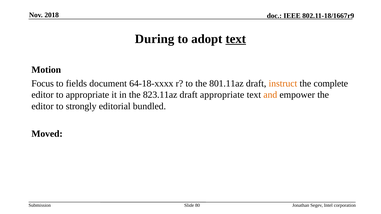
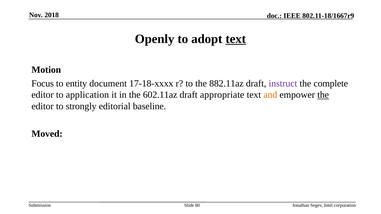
During: During -> Openly (155, 39)
fields: fields -> entity (76, 84)
64-18-xxxx: 64-18-xxxx -> 17-18-xxxx (151, 84)
801.11az: 801.11az -> 882.11az (226, 84)
instruct colour: orange -> purple (283, 84)
to appropriate: appropriate -> application (87, 95)
823.11az: 823.11az -> 602.11az (160, 95)
the underline: none -> present (323, 95)
bundled: bundled -> baseline (149, 106)
